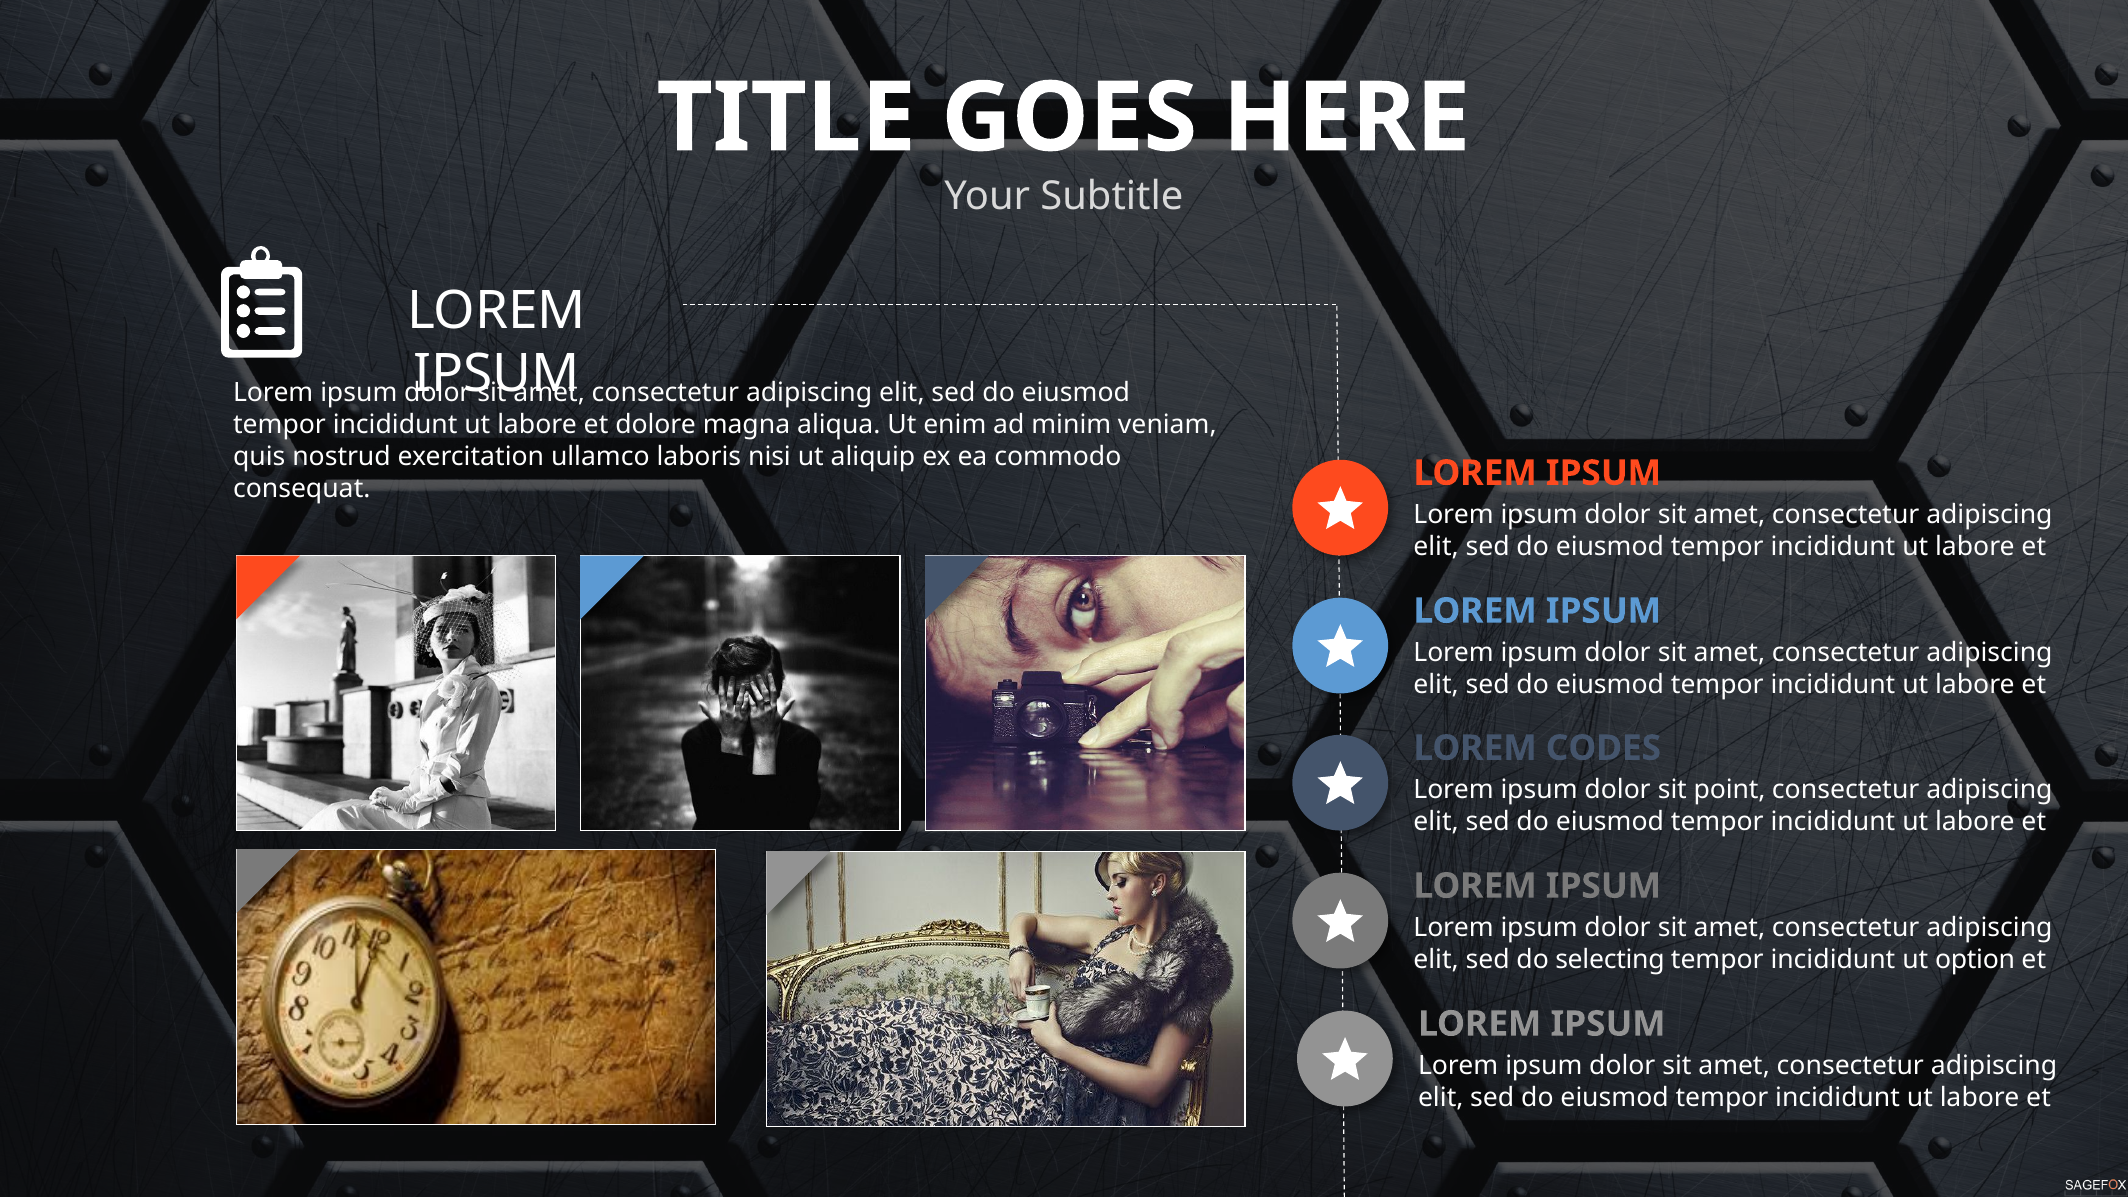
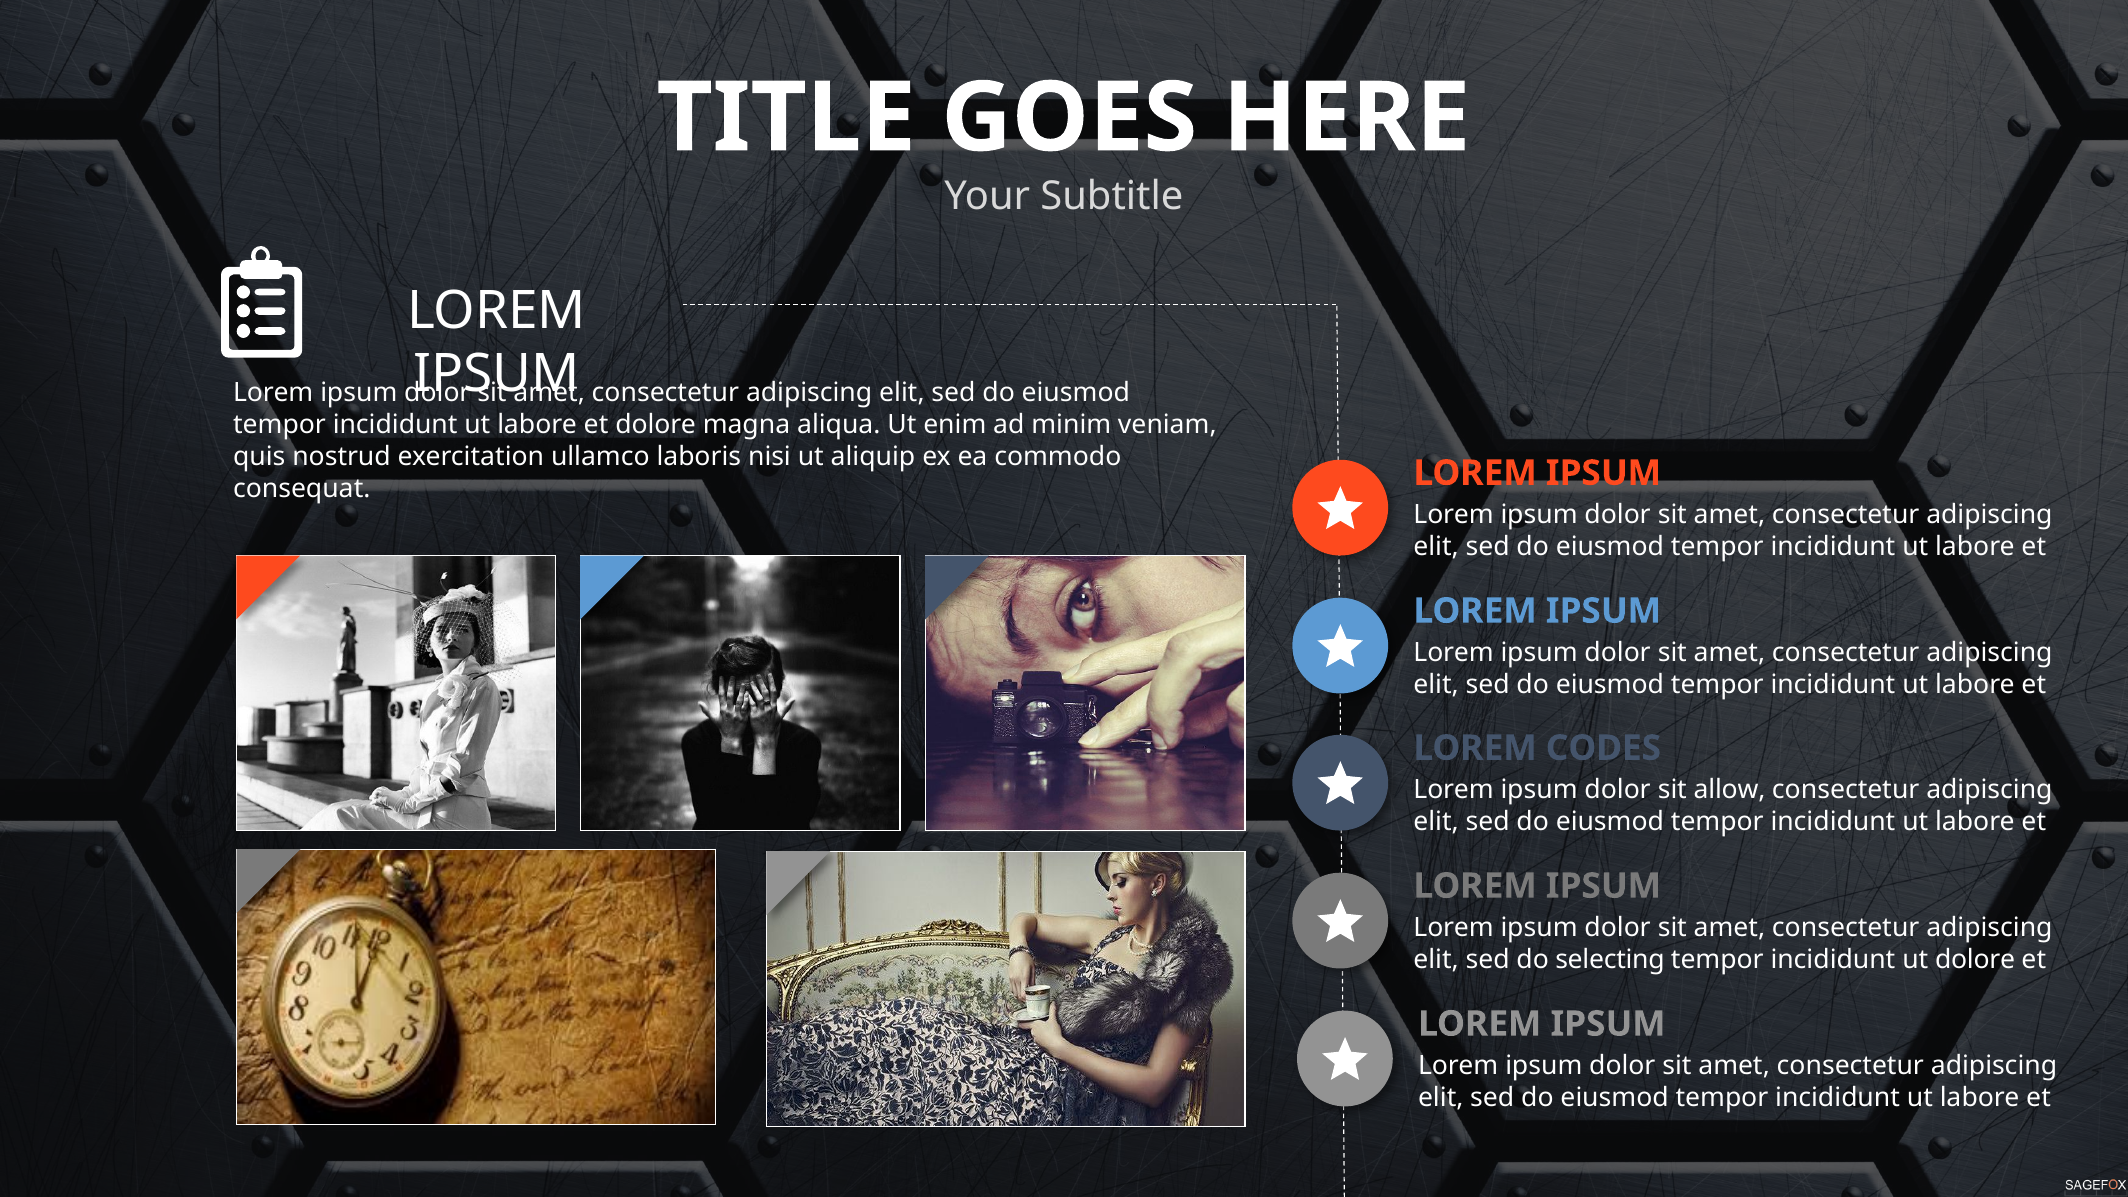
point: point -> allow (1730, 790)
ut option: option -> dolore (1975, 960)
